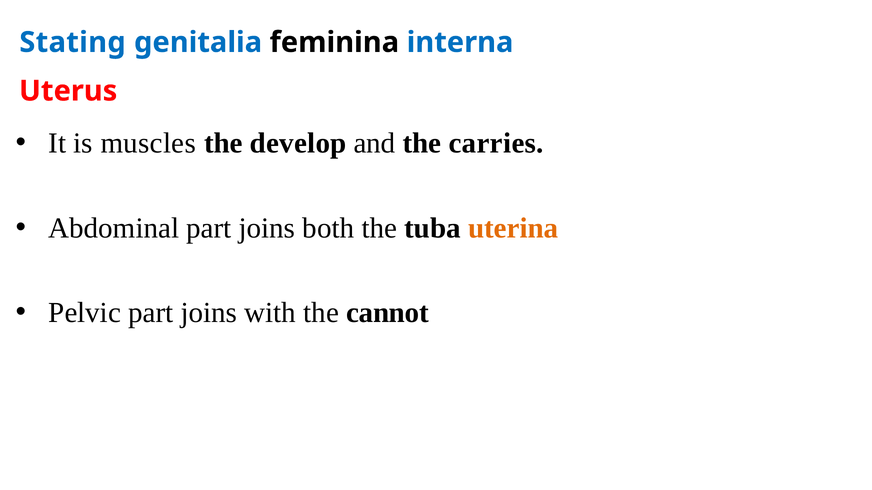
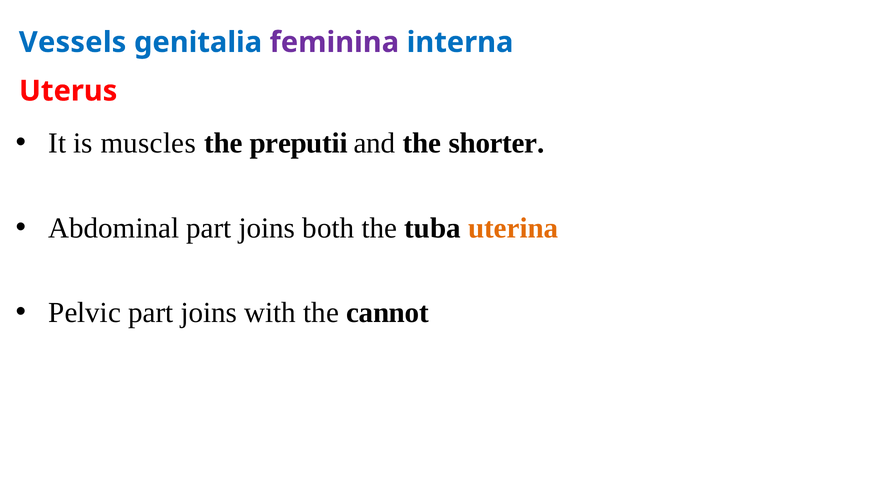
Stating: Stating -> Vessels (73, 42)
feminina colour: black -> purple (334, 42)
develop: develop -> preputii (299, 143)
carries: carries -> shorter (496, 143)
